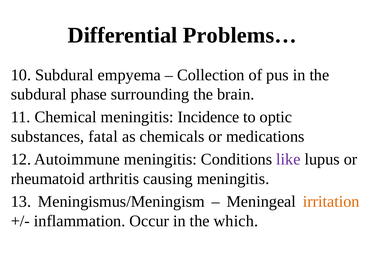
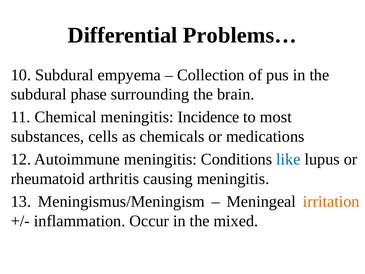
optic: optic -> most (276, 117)
fatal: fatal -> cells (103, 136)
like colour: purple -> blue (288, 159)
which: which -> mixed (236, 221)
